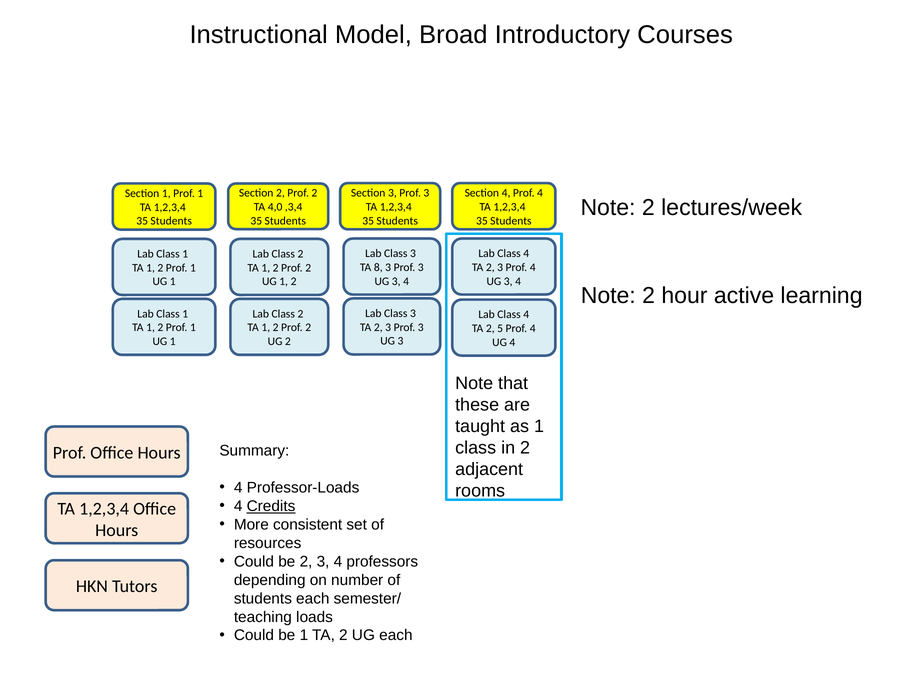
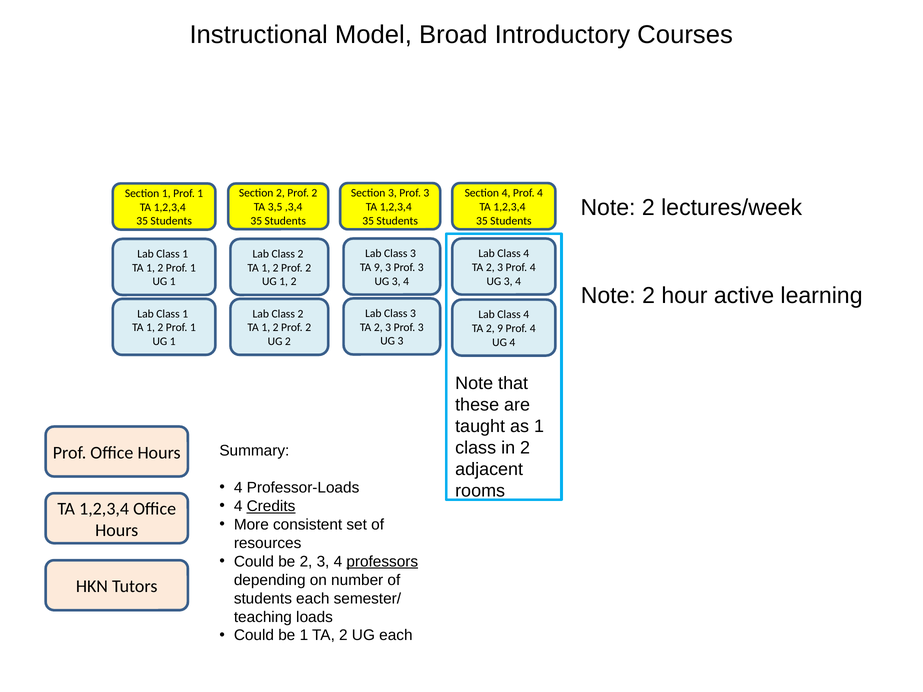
4,0: 4,0 -> 3,5 (275, 207)
TA 8: 8 -> 9 (378, 267)
2 5: 5 -> 9 (500, 329)
professors underline: none -> present (382, 562)
